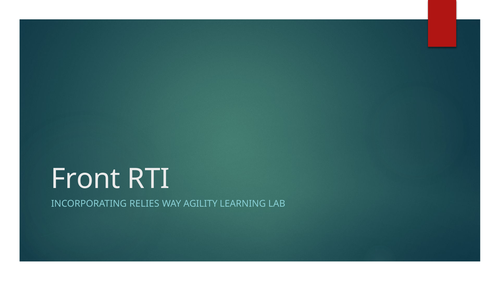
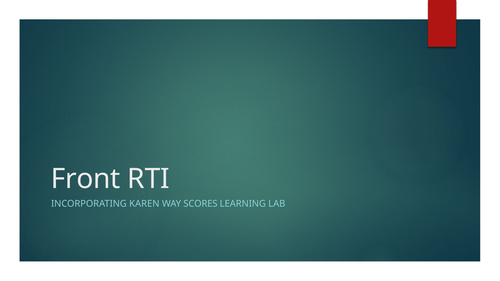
RELIES: RELIES -> KAREN (144, 204)
AGILITY: AGILITY -> SCORES (200, 204)
